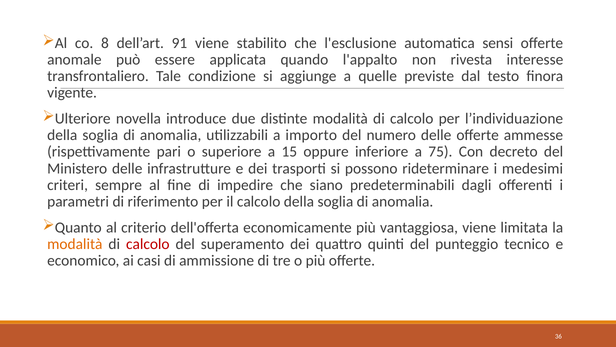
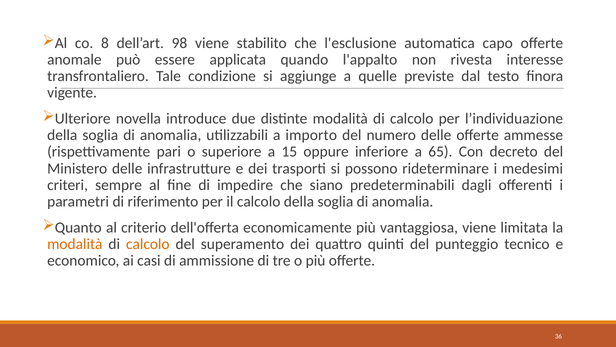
91: 91 -> 98 (180, 43)
sensi: sensi -> capo (498, 43)
75: 75 -> 65 (440, 152)
calcolo colour: red -> orange (148, 244)
